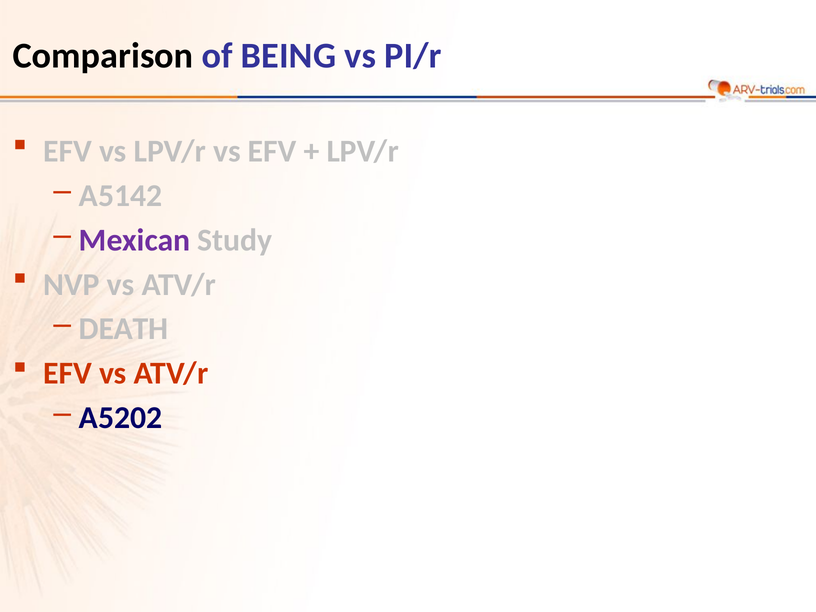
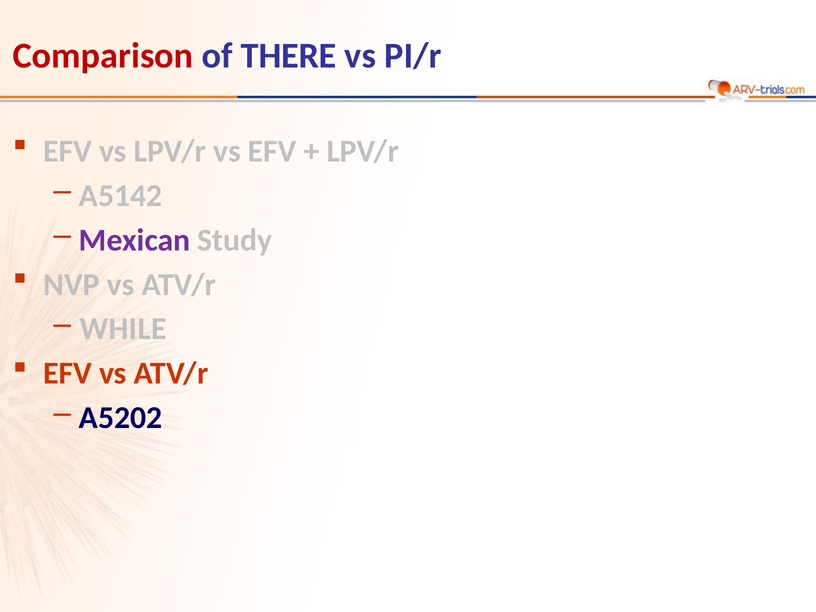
Comparison colour: black -> red (103, 56)
BEING: BEING -> THERE (289, 56)
DEATH: DEATH -> WHILE (123, 329)
